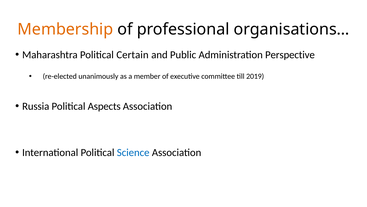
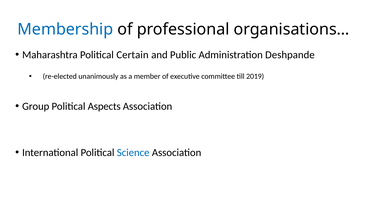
Membership colour: orange -> blue (65, 29)
Perspective: Perspective -> Deshpande (290, 55)
Russia: Russia -> Group (36, 106)
